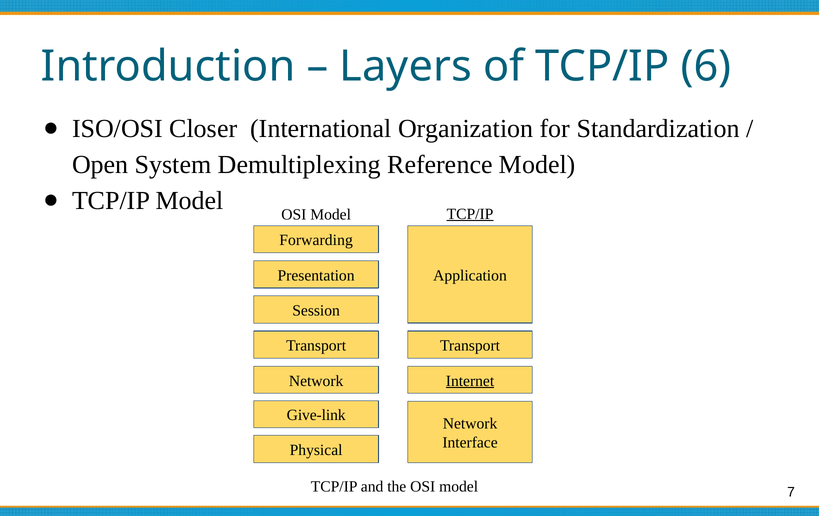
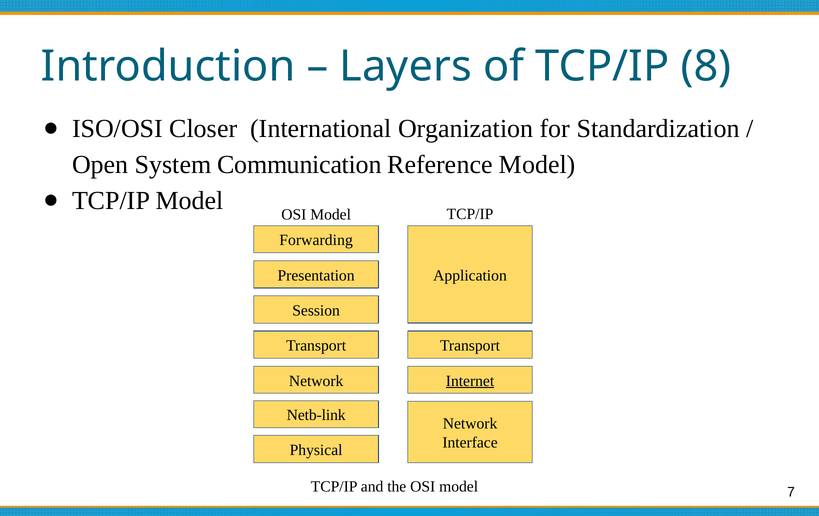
6: 6 -> 8 (706, 67)
Demultiplexing: Demultiplexing -> Communication (299, 165)
TCP/IP underline: present -> none (470, 214)
Give-link: Give-link -> Netb-link (316, 415)
